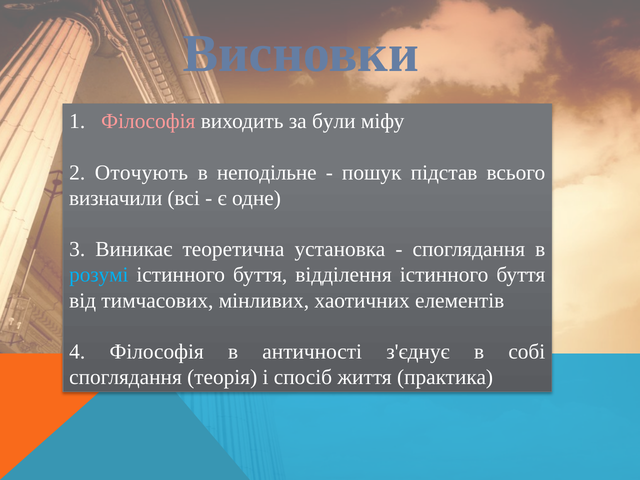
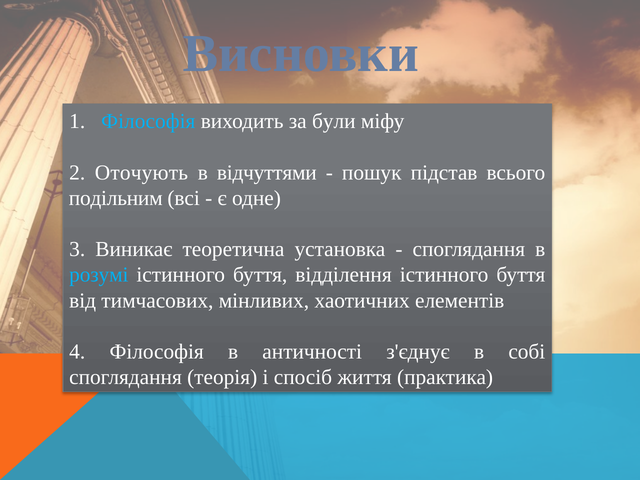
Філософія colour: pink -> light blue (148, 121)
неподільне: неподільне -> відчуттями (267, 173)
визначили: визначили -> подільним (116, 198)
